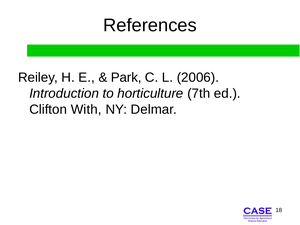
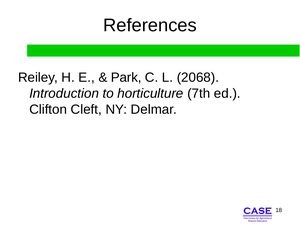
2006: 2006 -> 2068 (198, 78)
With: With -> Cleft (86, 110)
